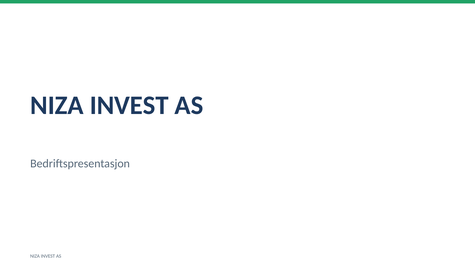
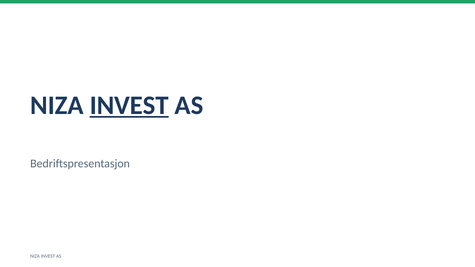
INVEST underline: none -> present (129, 105)
